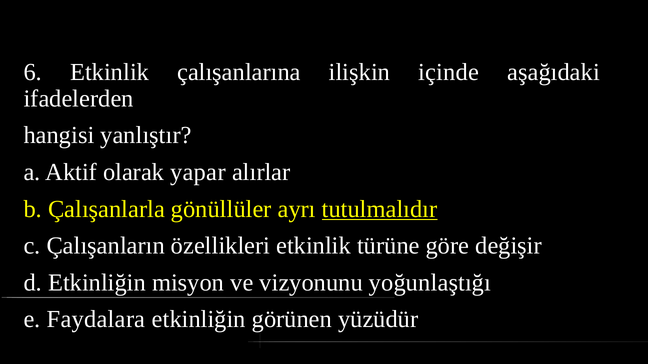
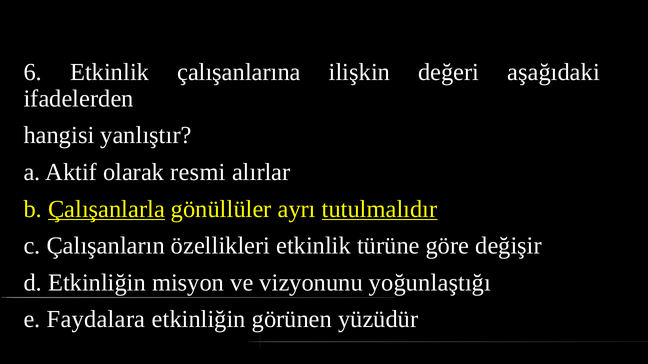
içinde: içinde -> değeri (449, 72)
yapar: yapar -> resmi (198, 172)
Çalışanlarla underline: none -> present (107, 209)
